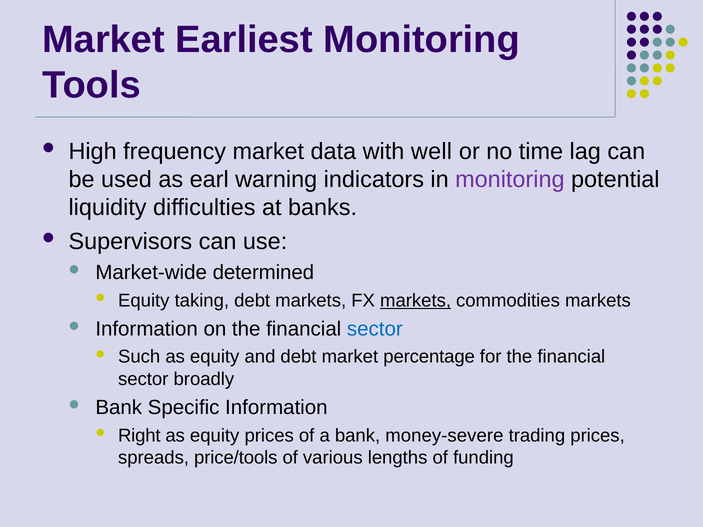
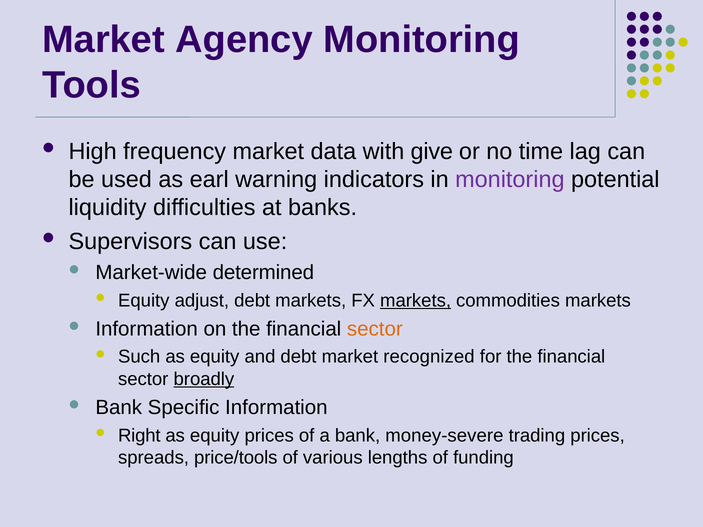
Earliest: Earliest -> Agency (244, 40)
well: well -> give (432, 151)
taking: taking -> adjust (202, 301)
sector colour: blue -> orange (375, 329)
percentage: percentage -> recognized (429, 357)
broadly underline: none -> present (204, 379)
